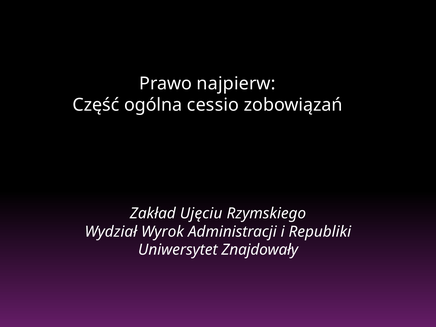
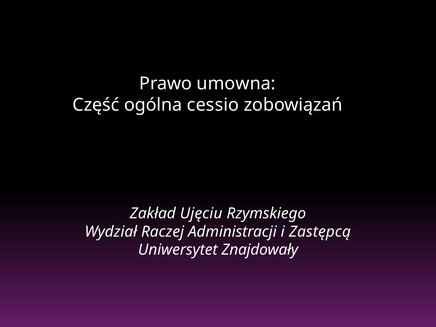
najpierw: najpierw -> umowna (236, 84)
Wyrok: Wyrok -> Raczej (163, 232)
Republiki: Republiki -> Zastępcą (320, 232)
